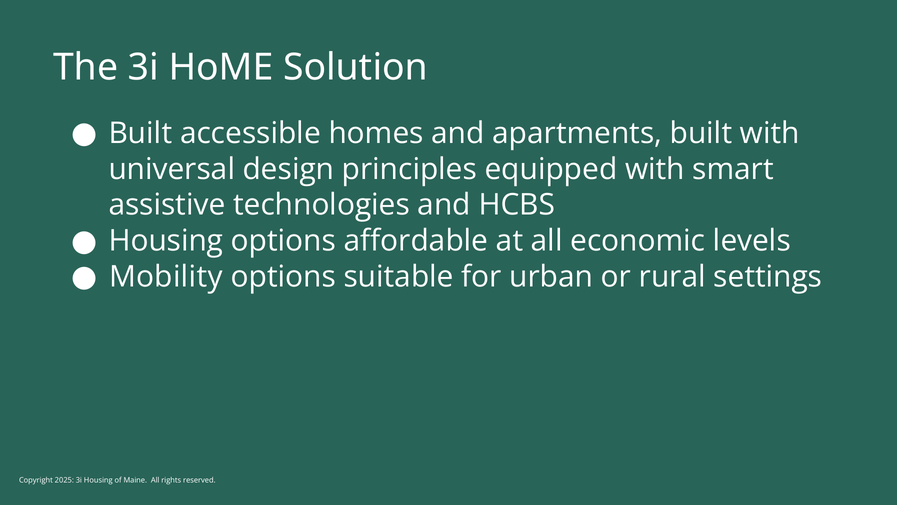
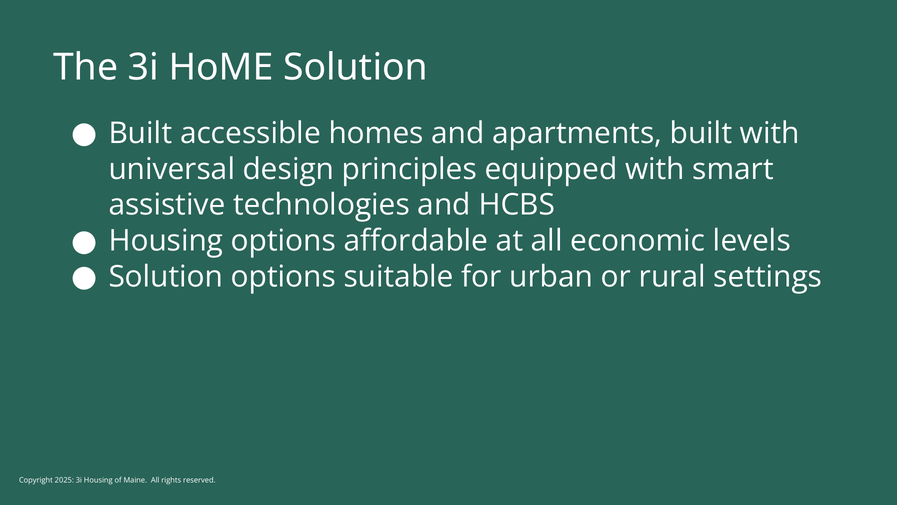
Mobility: Mobility -> Solution (166, 277)
